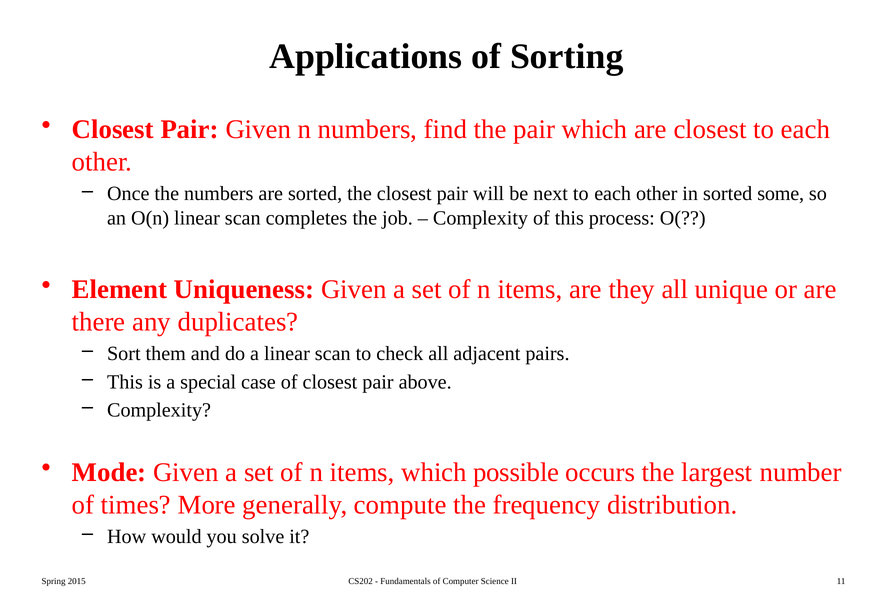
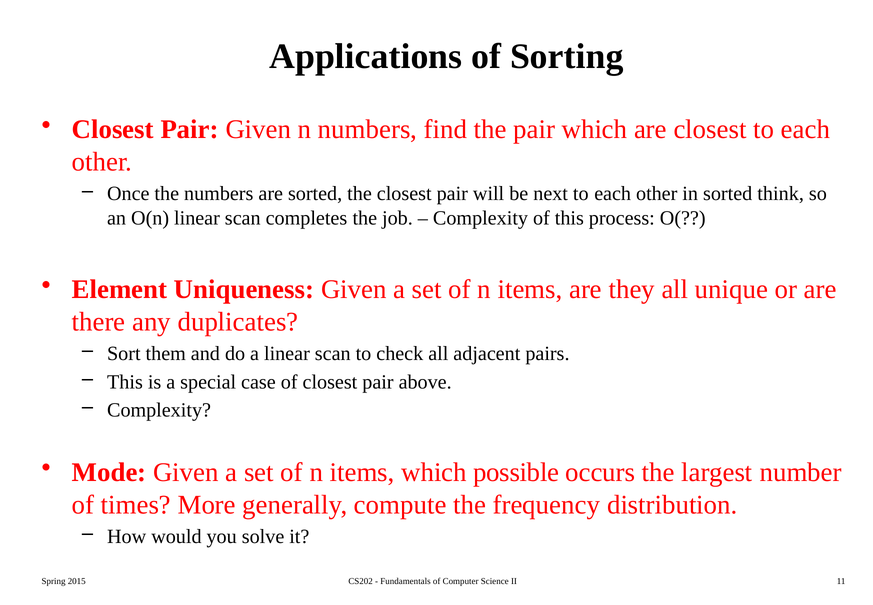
some: some -> think (781, 193)
